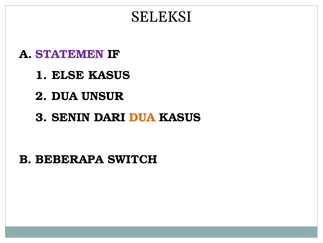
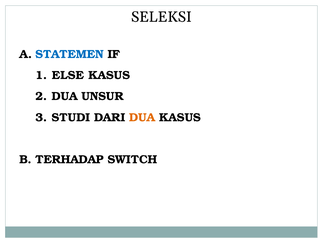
STATEMEN colour: purple -> blue (70, 54)
SENIN: SENIN -> STUDI (71, 117)
BEBERAPA: BEBERAPA -> TERHADAP (70, 159)
